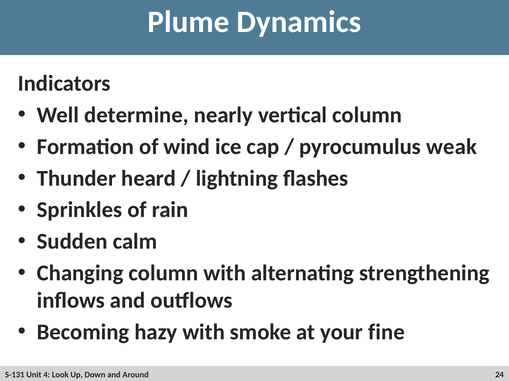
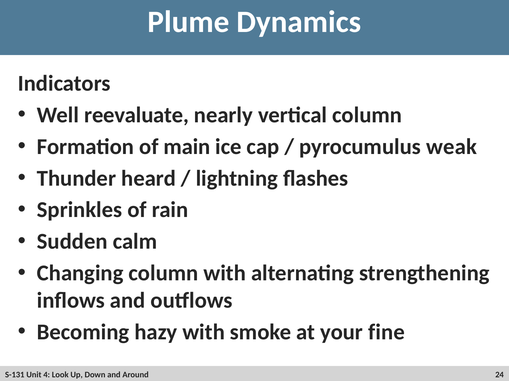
determine: determine -> reevaluate (137, 115)
wind: wind -> main (187, 147)
